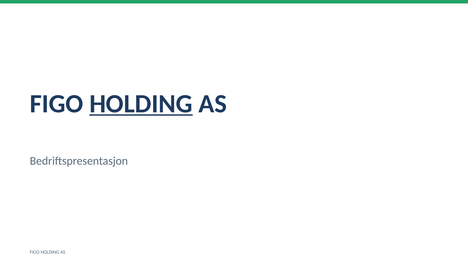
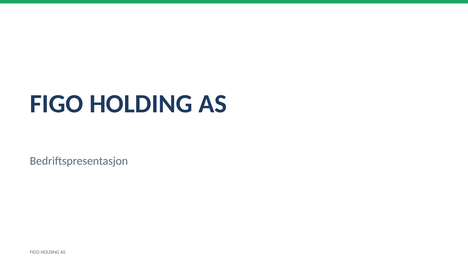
HOLDING underline: present -> none (141, 104)
